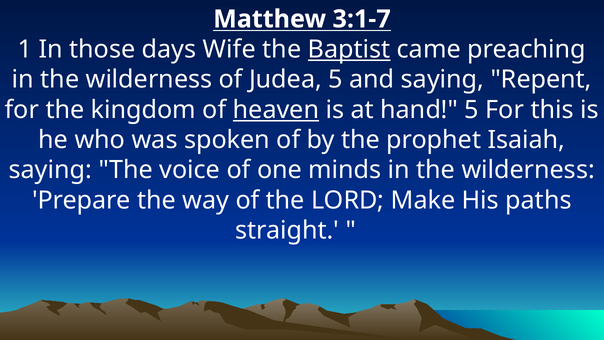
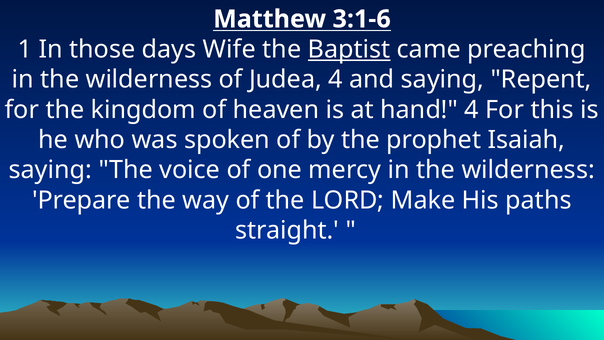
3:1-7: 3:1-7 -> 3:1-6 (362, 19)
Judea 5: 5 -> 4 (336, 79)
heaven underline: present -> none (276, 110)
hand 5: 5 -> 4 (472, 110)
minds: minds -> mercy (345, 170)
